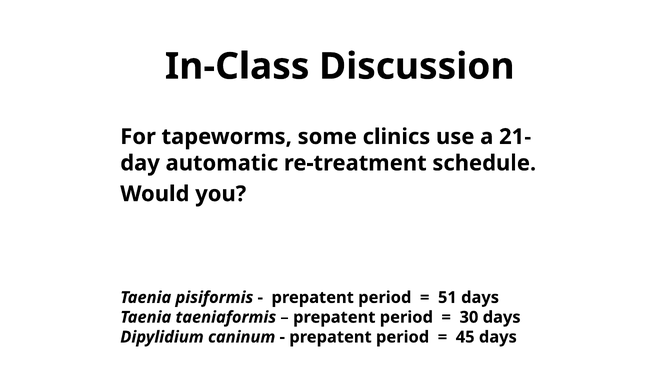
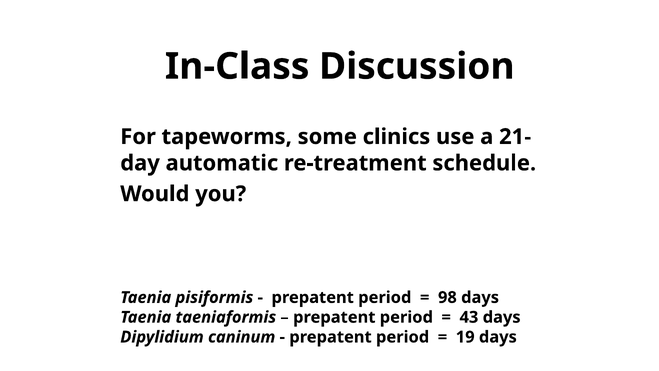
51: 51 -> 98 (447, 297)
30: 30 -> 43 (469, 317)
45: 45 -> 19 (465, 337)
